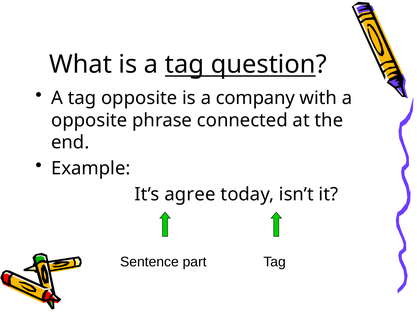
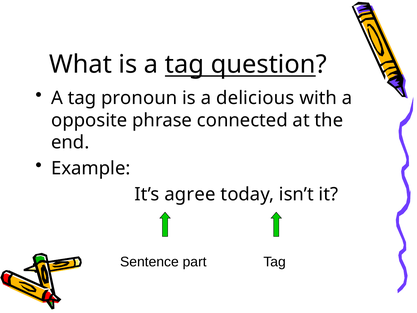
tag opposite: opposite -> pronoun (139, 98)
company: company -> delicious (255, 98)
